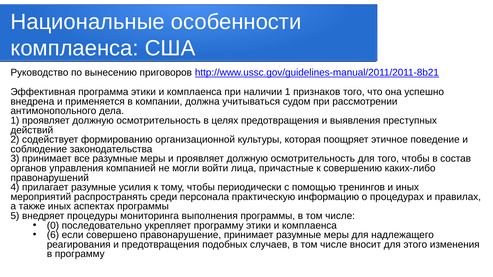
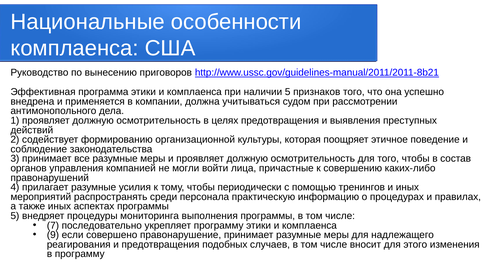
наличии 1: 1 -> 5 (288, 92)
0: 0 -> 7 (53, 226)
6: 6 -> 9 (53, 235)
